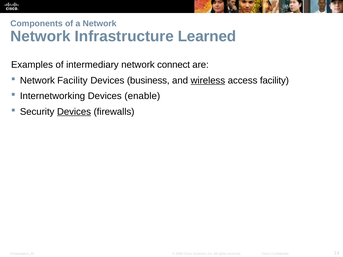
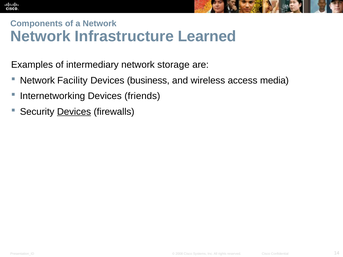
connect: connect -> storage (173, 65)
wireless underline: present -> none (208, 80)
access facility: facility -> media (274, 80)
enable: enable -> friends (142, 96)
